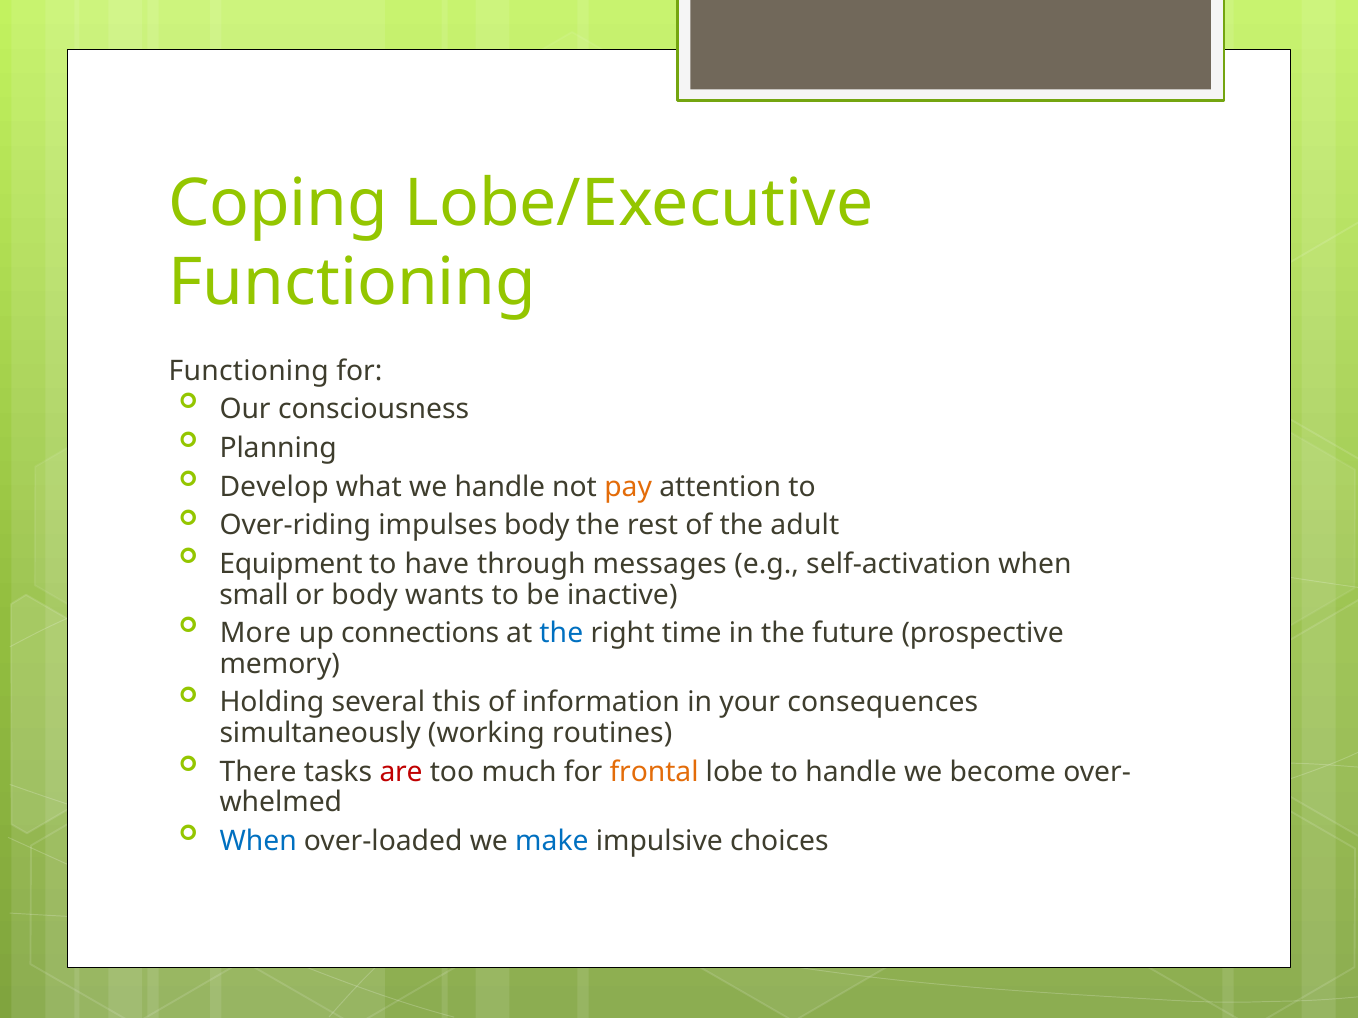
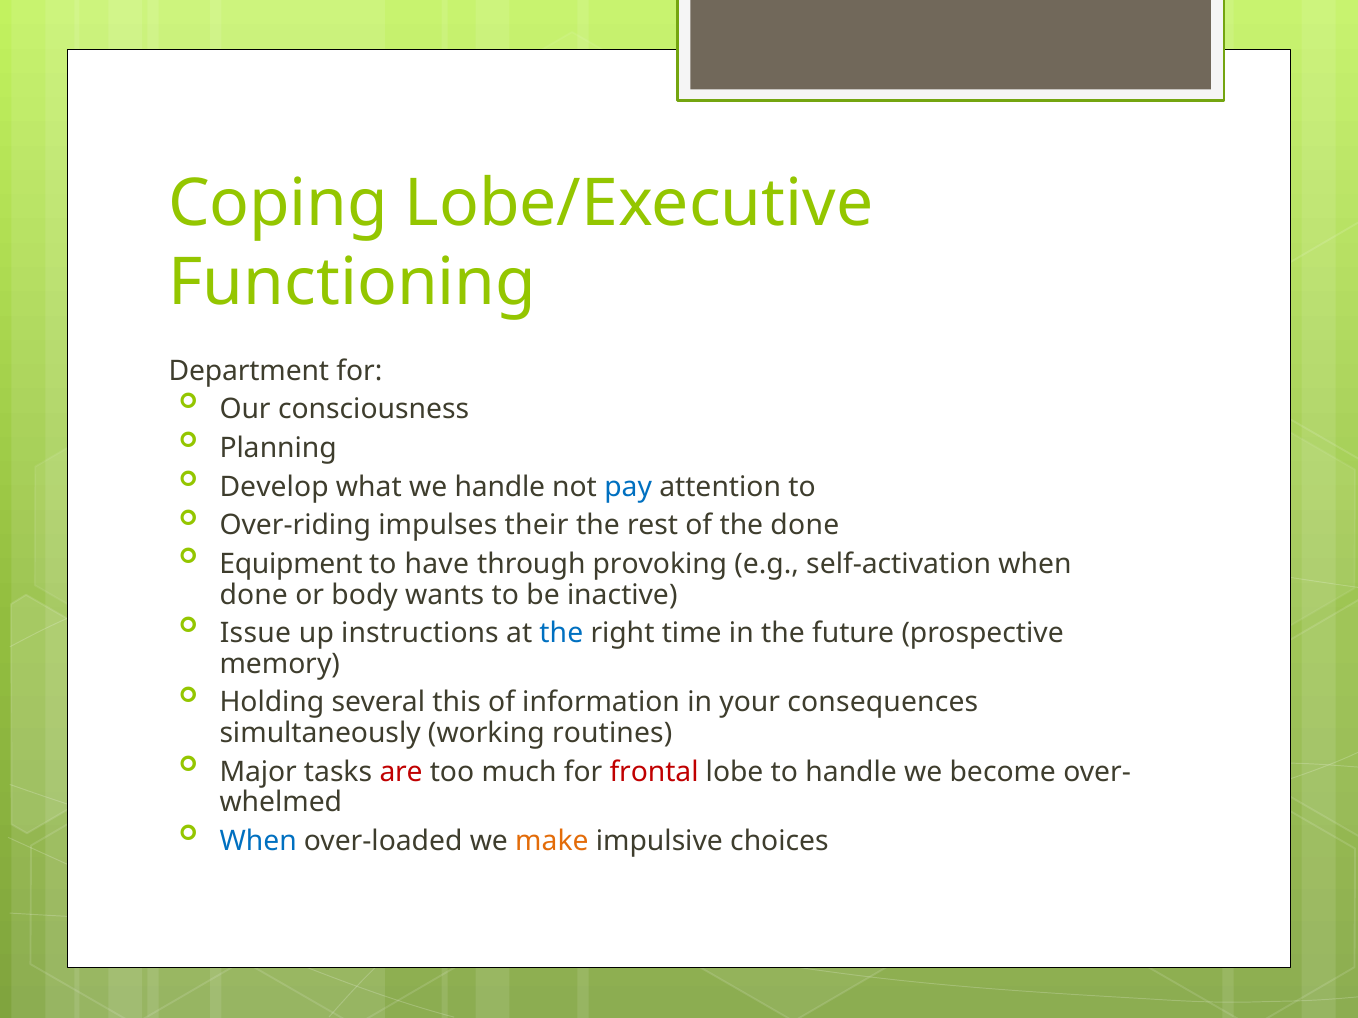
Functioning: Functioning -> Department (249, 371)
pay colour: orange -> blue (628, 487)
impulses body: body -> their (537, 526)
the adult: adult -> done (805, 526)
messages: messages -> provoking (660, 564)
small: small -> done (254, 595)
More: More -> Issue (255, 634)
connections: connections -> instructions (420, 634)
There: There -> Major (258, 772)
frontal colour: orange -> red (654, 772)
make colour: blue -> orange (552, 842)
